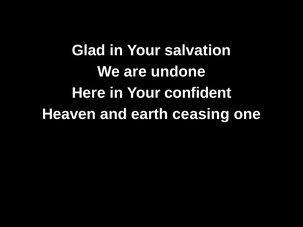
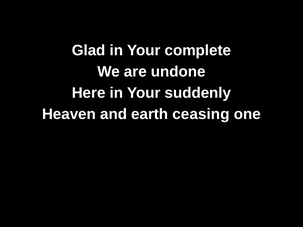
salvation: salvation -> complete (198, 51)
confident: confident -> suddenly (198, 93)
